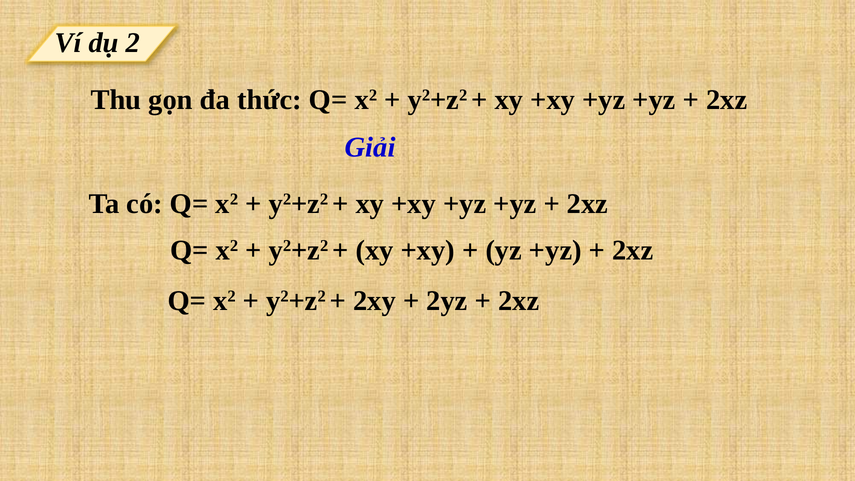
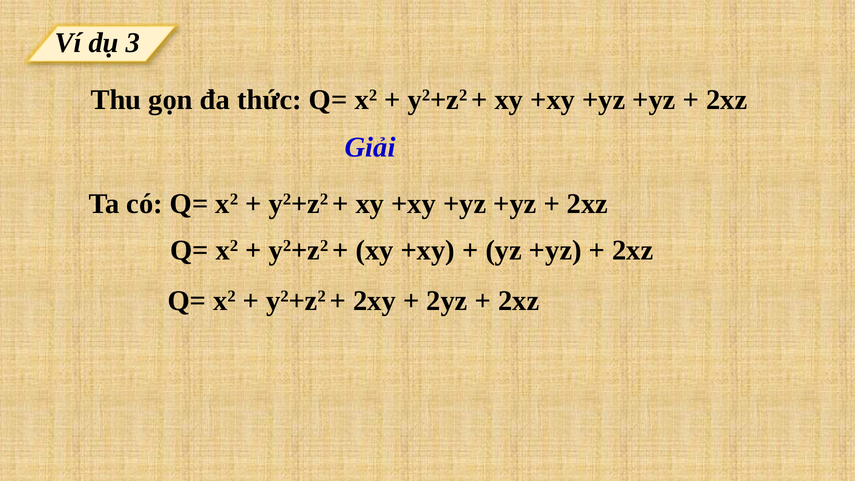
2: 2 -> 3 (133, 43)
